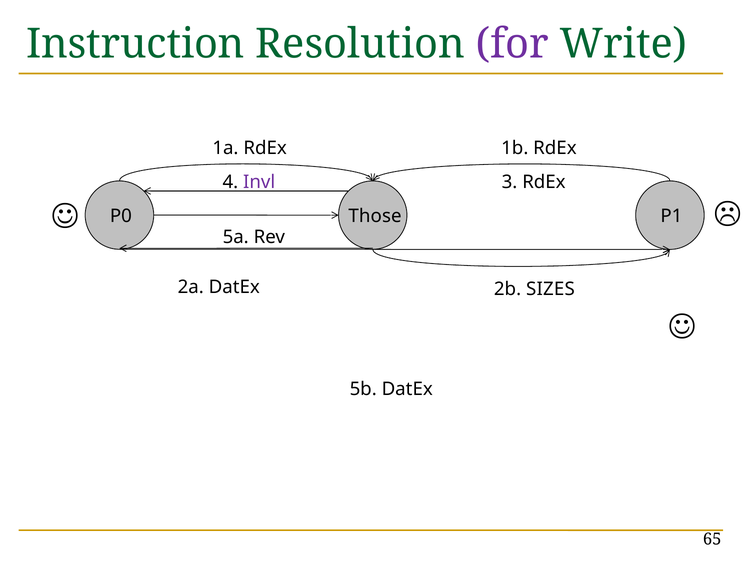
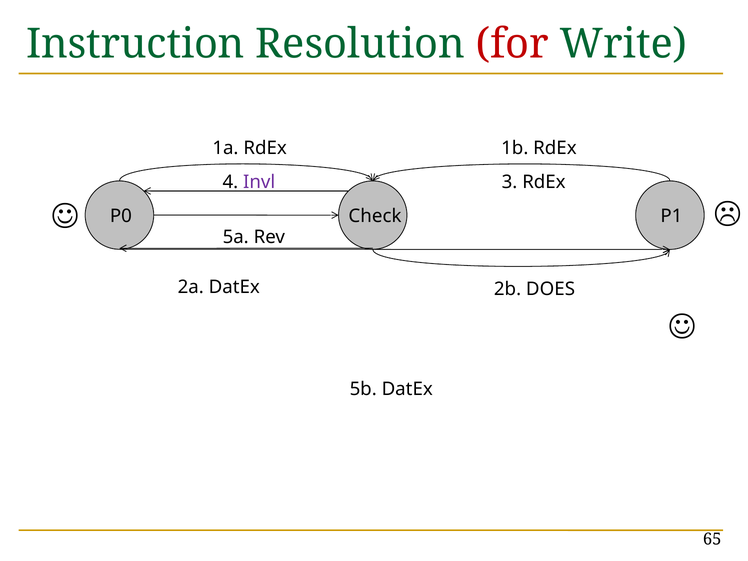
for colour: purple -> red (512, 44)
Those: Those -> Check (375, 216)
SIZES: SIZES -> DOES (551, 289)
